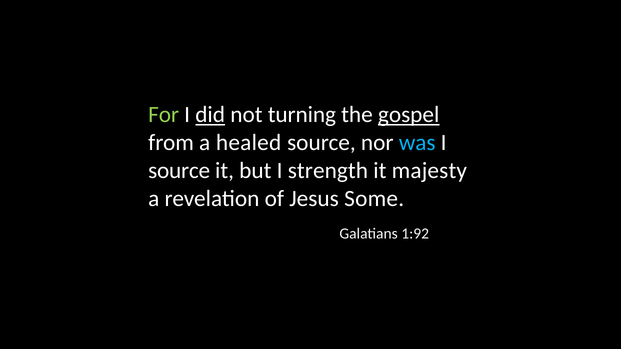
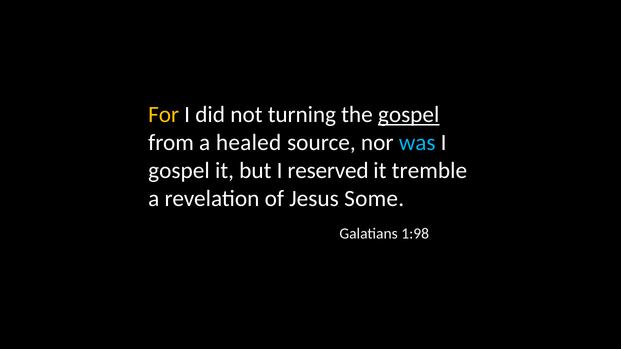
For colour: light green -> yellow (164, 115)
did underline: present -> none (210, 115)
source: source -> gospel (179, 171)
strength: strength -> reserved (328, 171)
majesty: majesty -> tremble (429, 171)
1:92: 1:92 -> 1:98 (415, 234)
